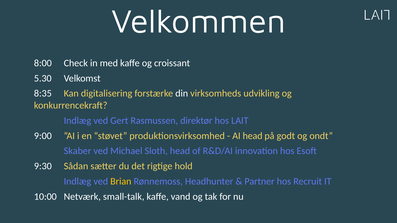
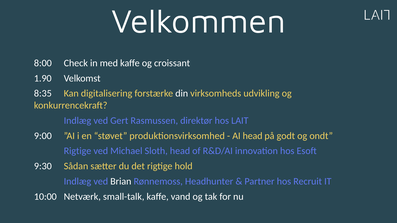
5.30: 5.30 -> 1.90 (43, 78)
Skaber: Skaber -> Rigtige (78, 151)
Brian colour: yellow -> white (121, 182)
